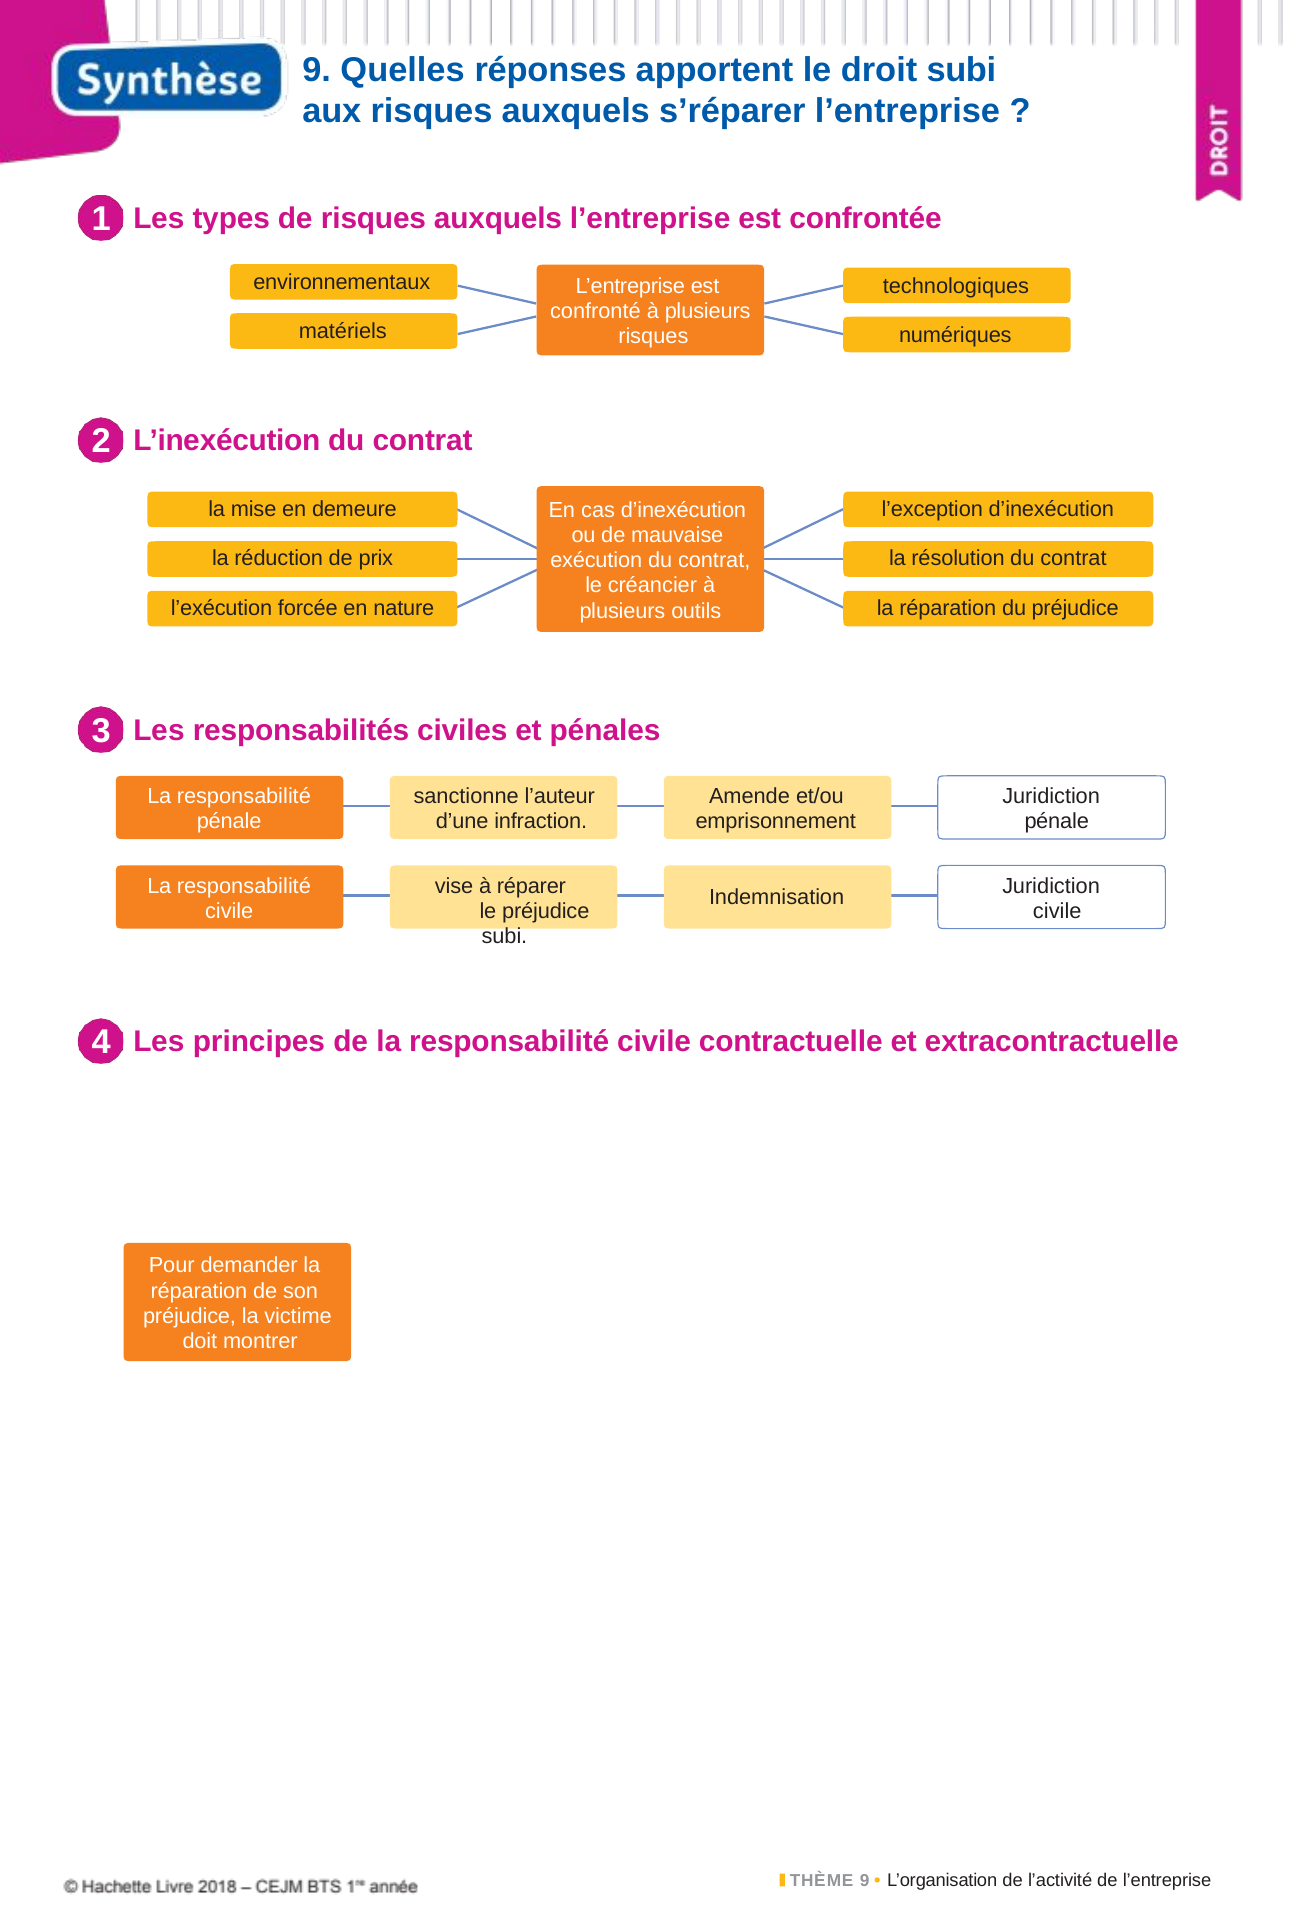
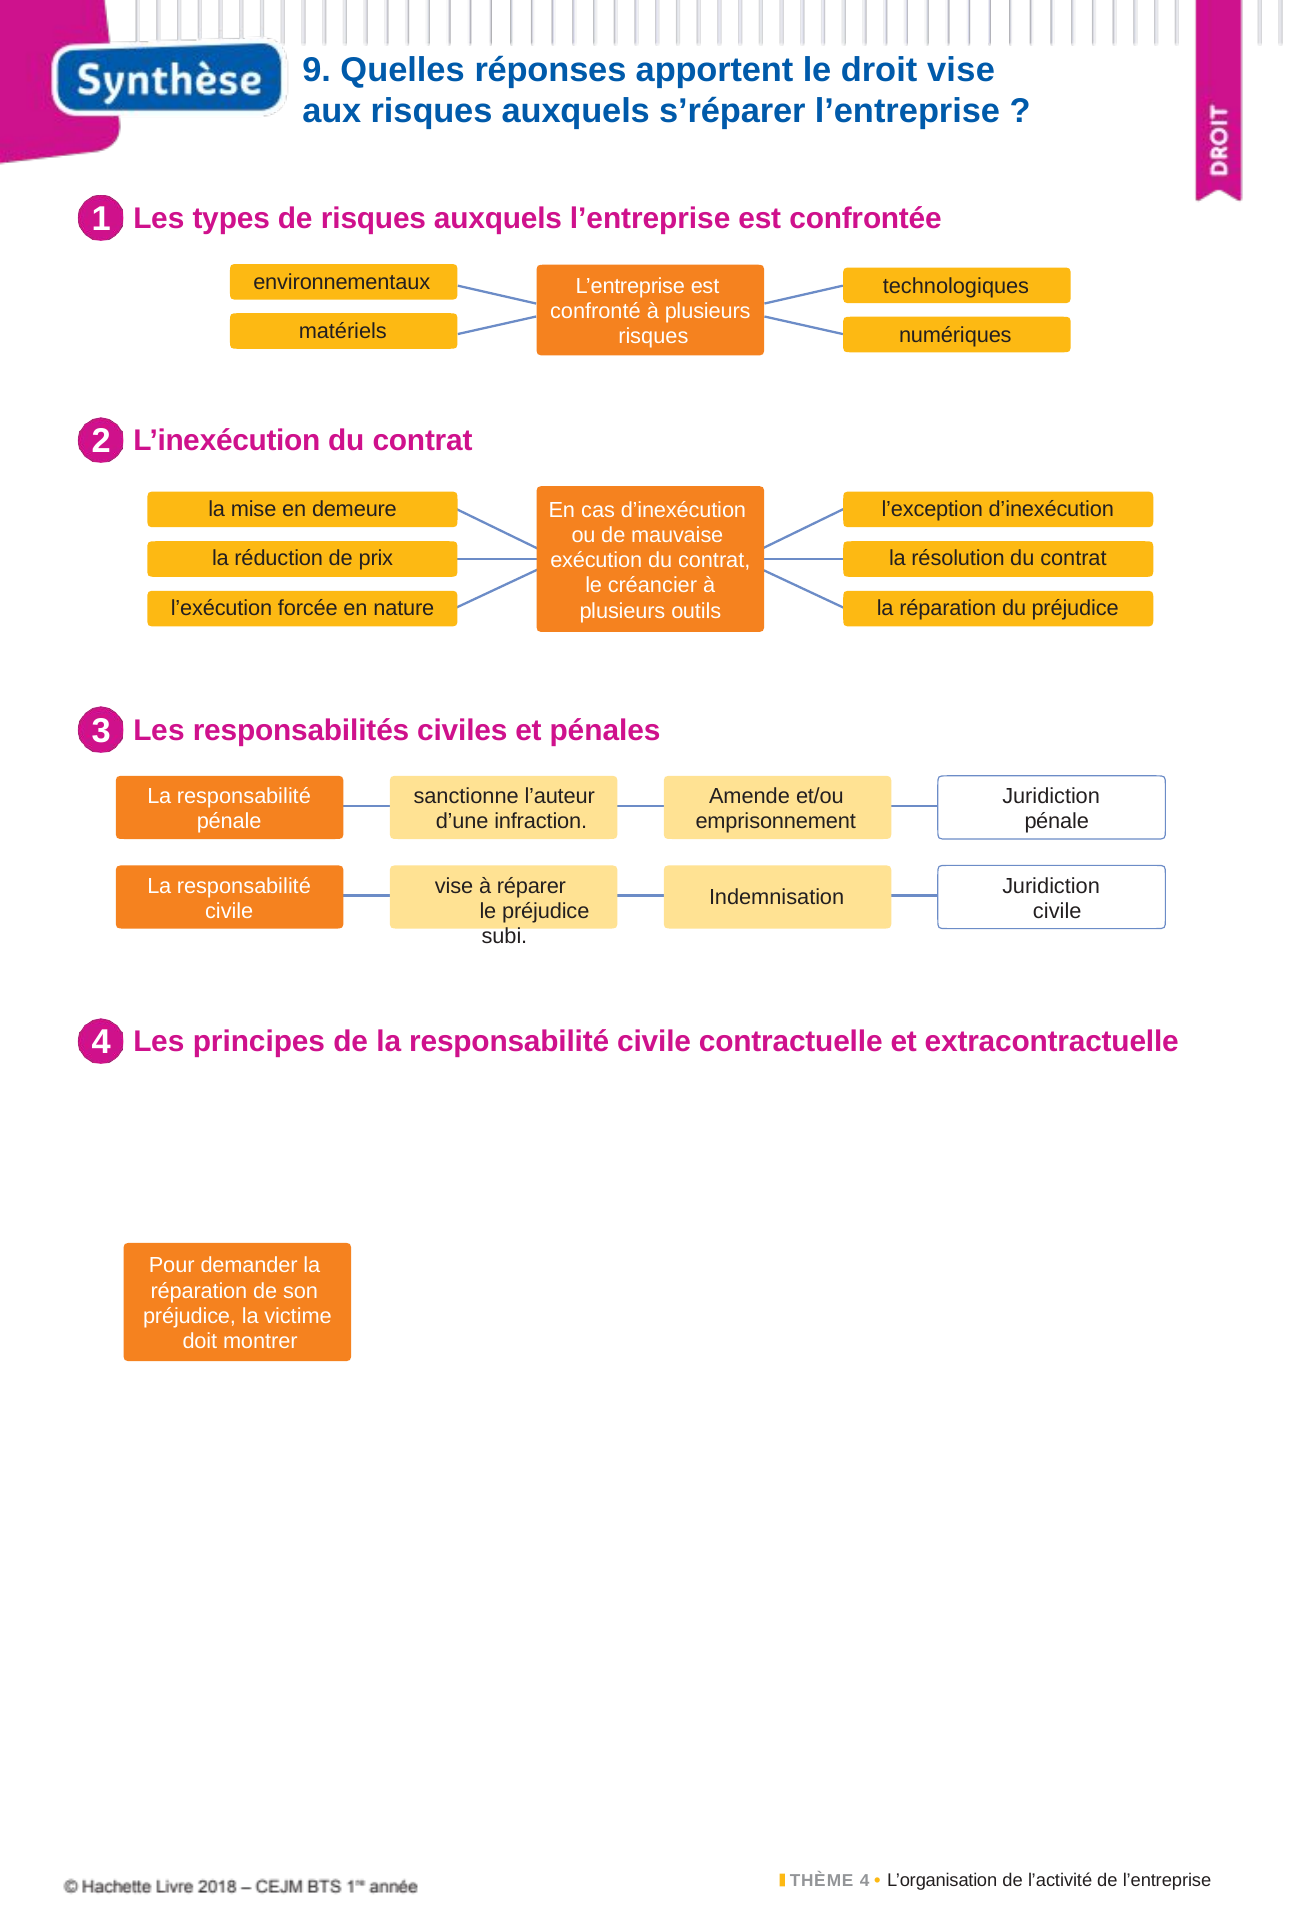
droit subi: subi -> vise (961, 70)
THÈME 9: 9 -> 4 (865, 1881)
